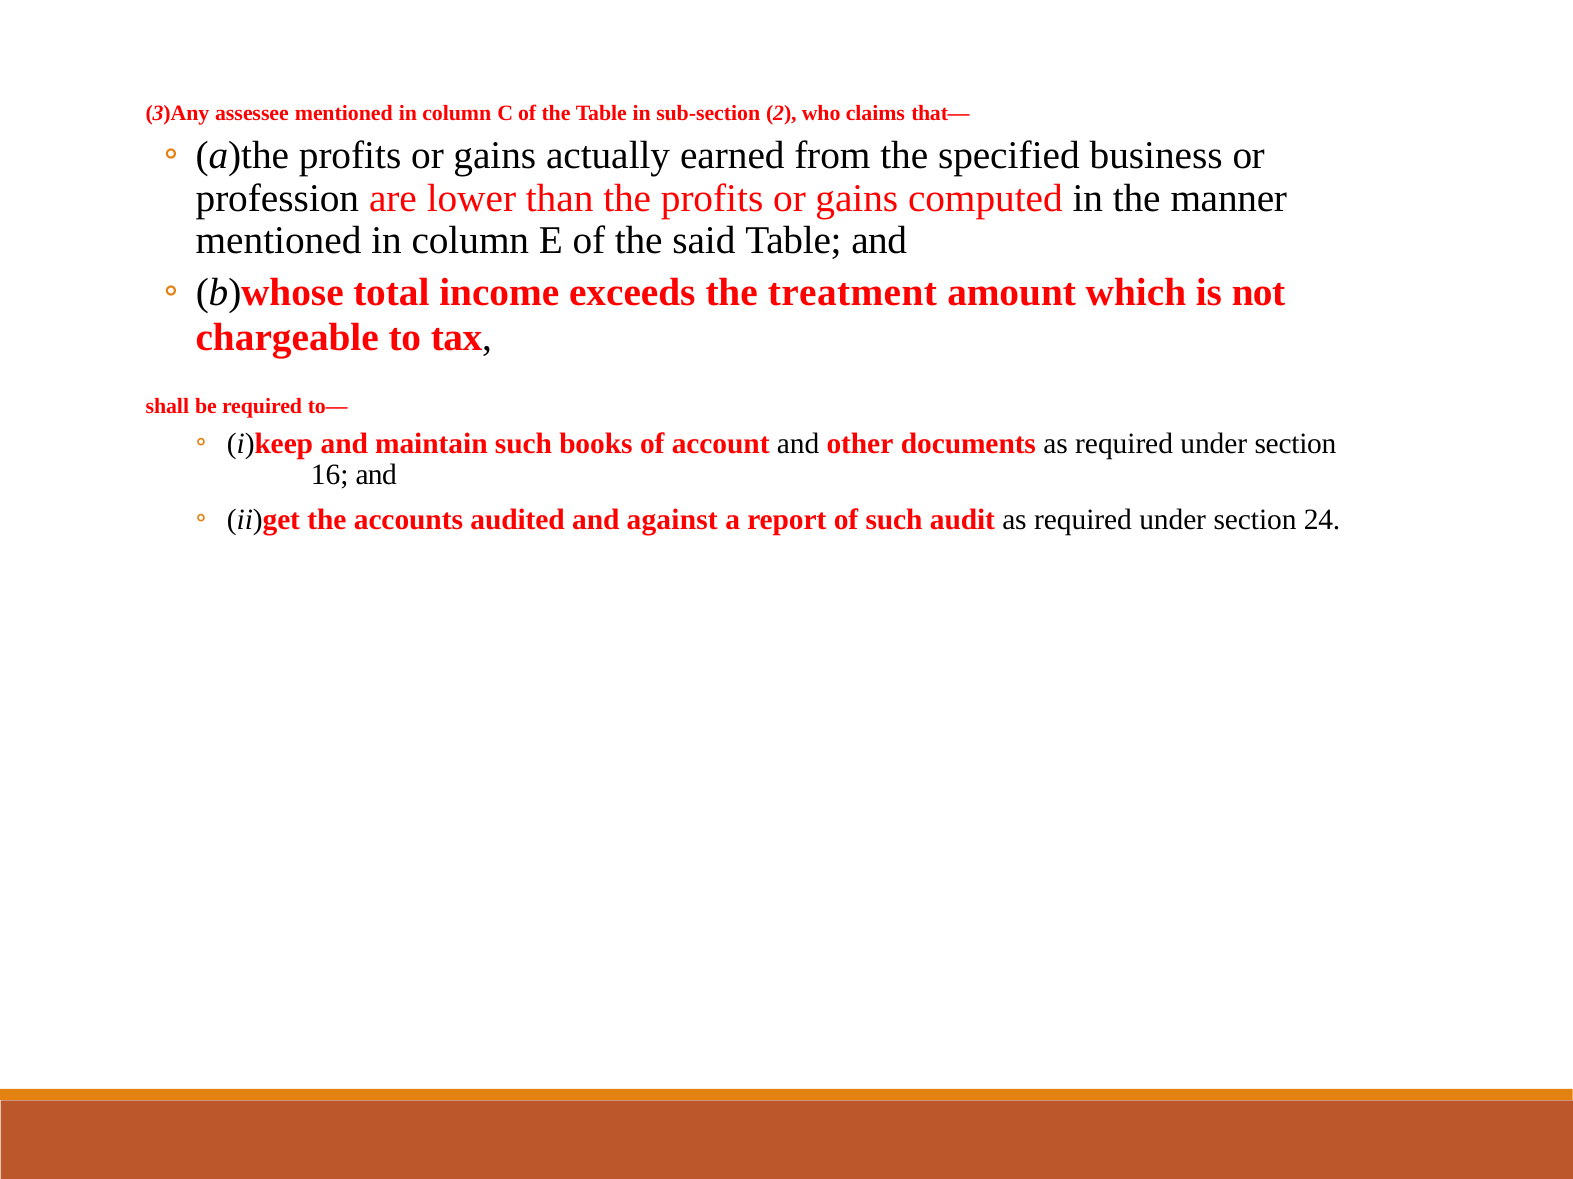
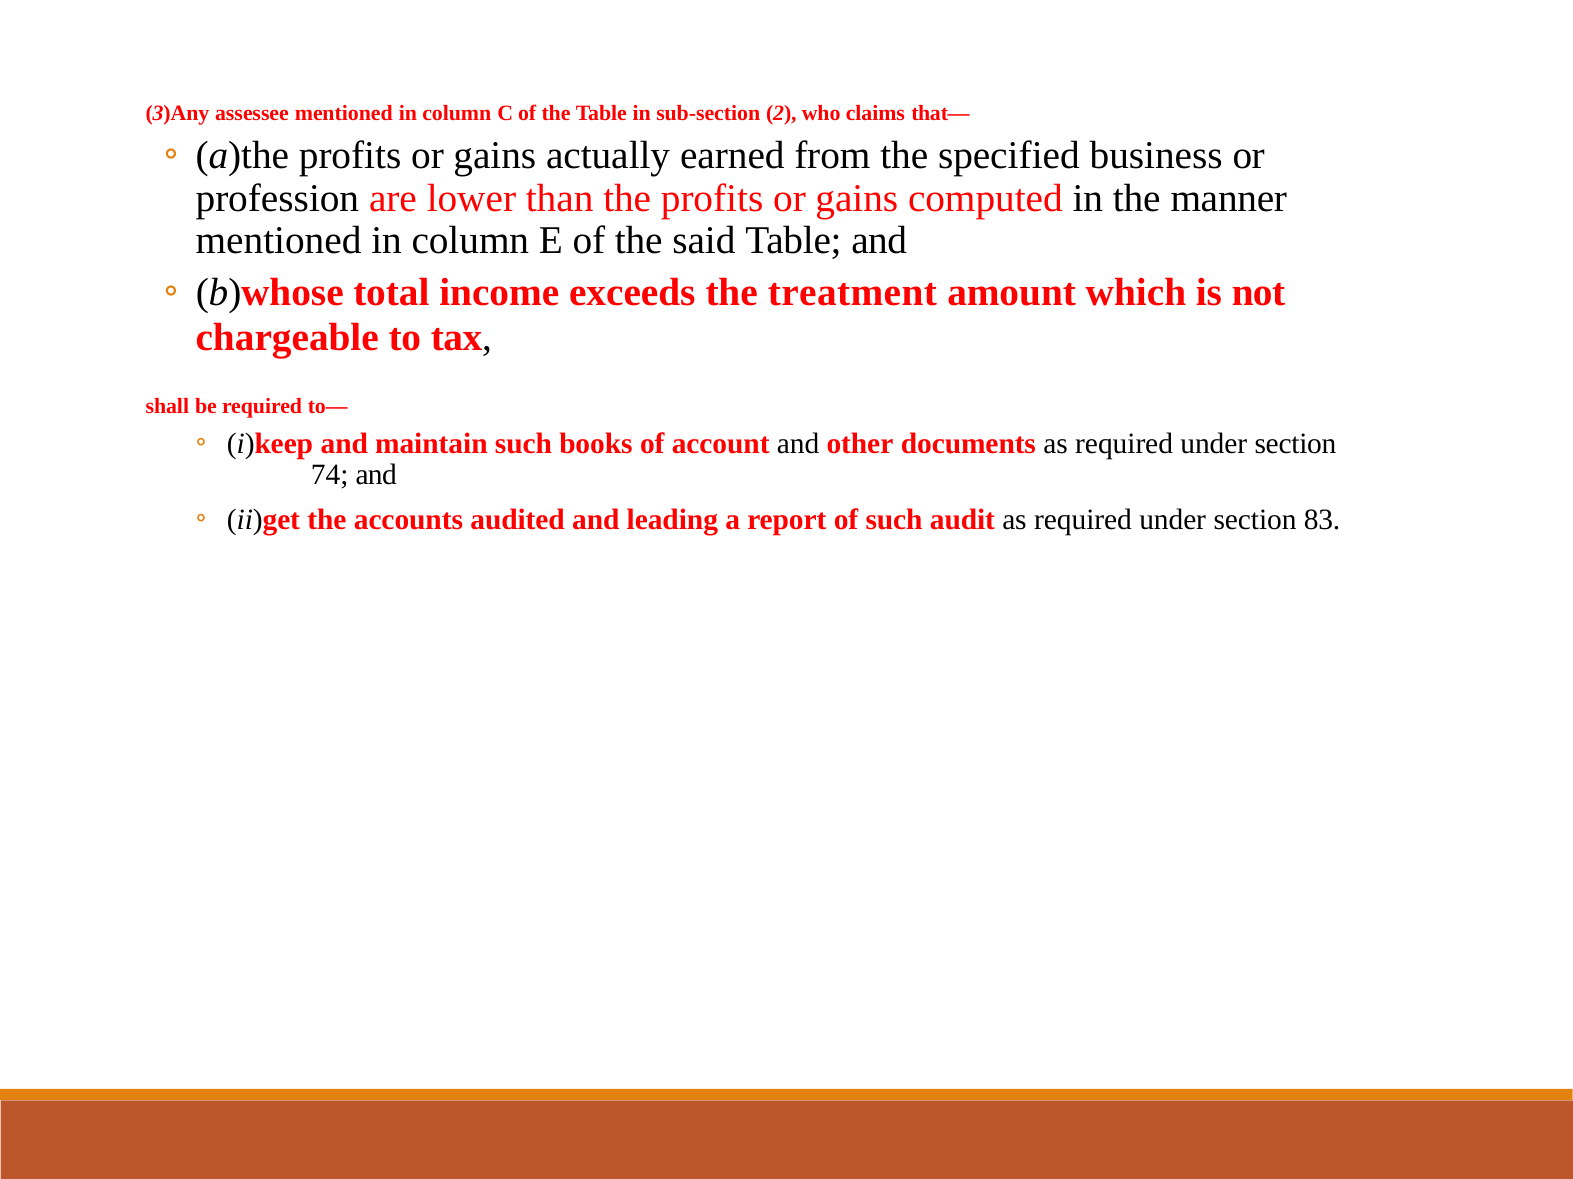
16: 16 -> 74 (330, 475)
against: against -> leading (672, 520)
24: 24 -> 83 (1322, 520)
